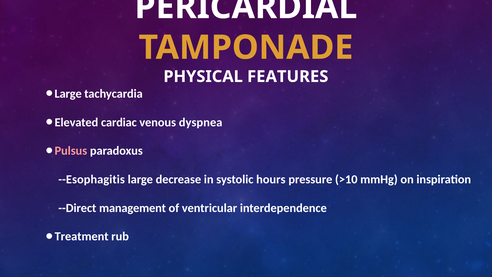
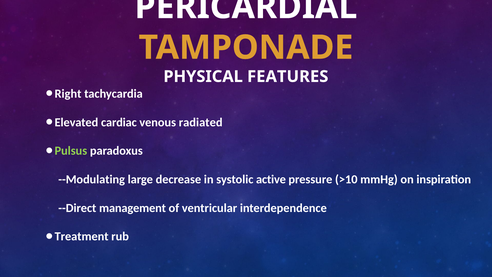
Large: Large -> Right (68, 94)
dyspnea: dyspnea -> radiated (201, 122)
Pulsus colour: pink -> light green (71, 151)
--Esophagitis: --Esophagitis -> --Modulating (92, 179)
hours: hours -> active (271, 179)
